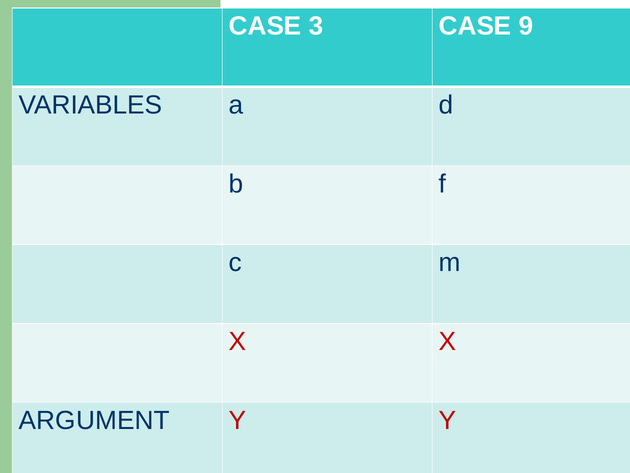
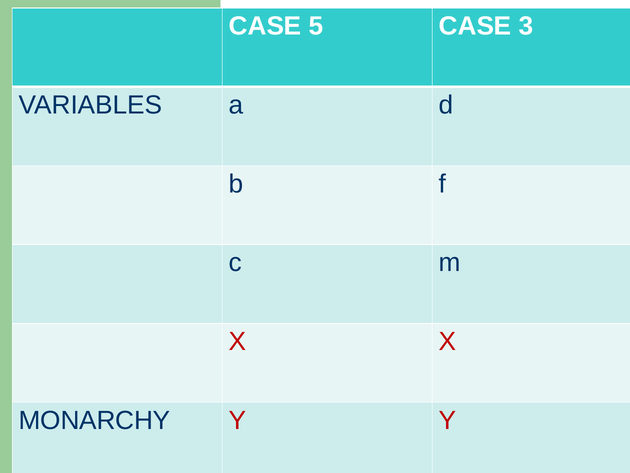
3: 3 -> 5 (316, 26)
9: 9 -> 3 (526, 26)
ARGUMENT: ARGUMENT -> MONARCHY (95, 420)
